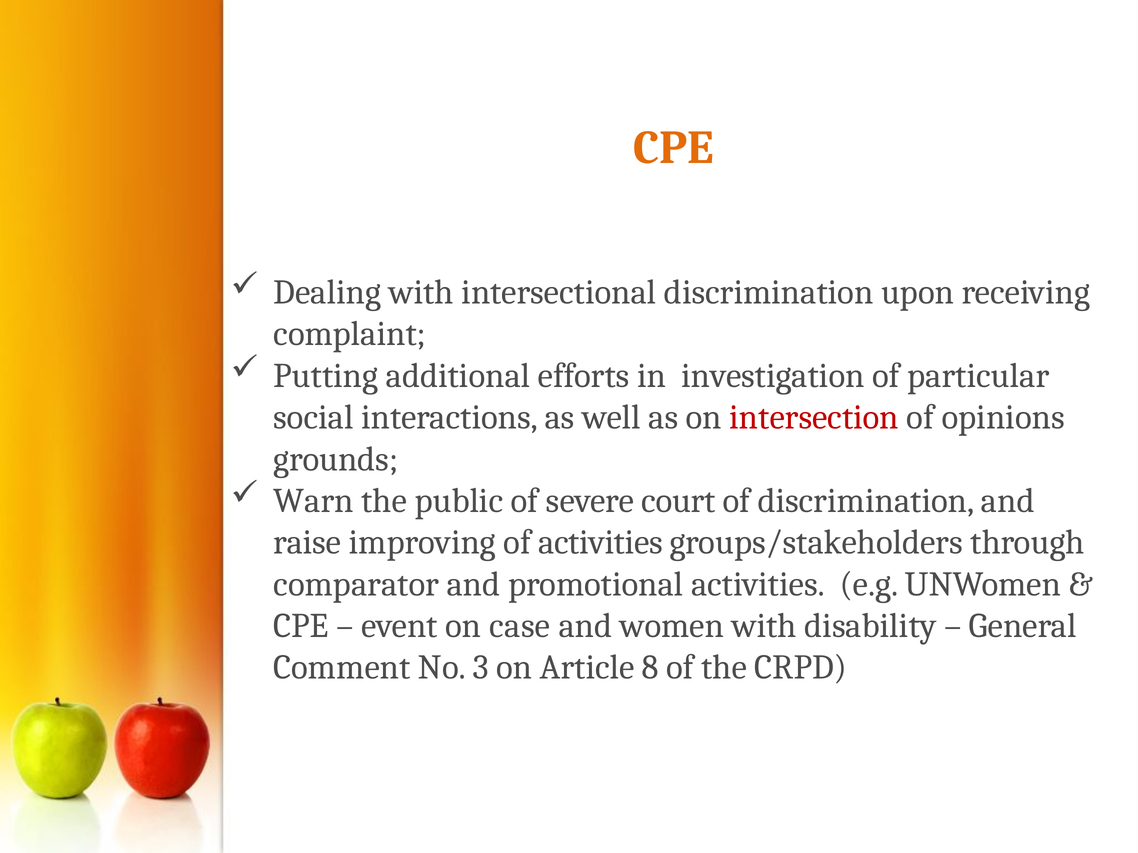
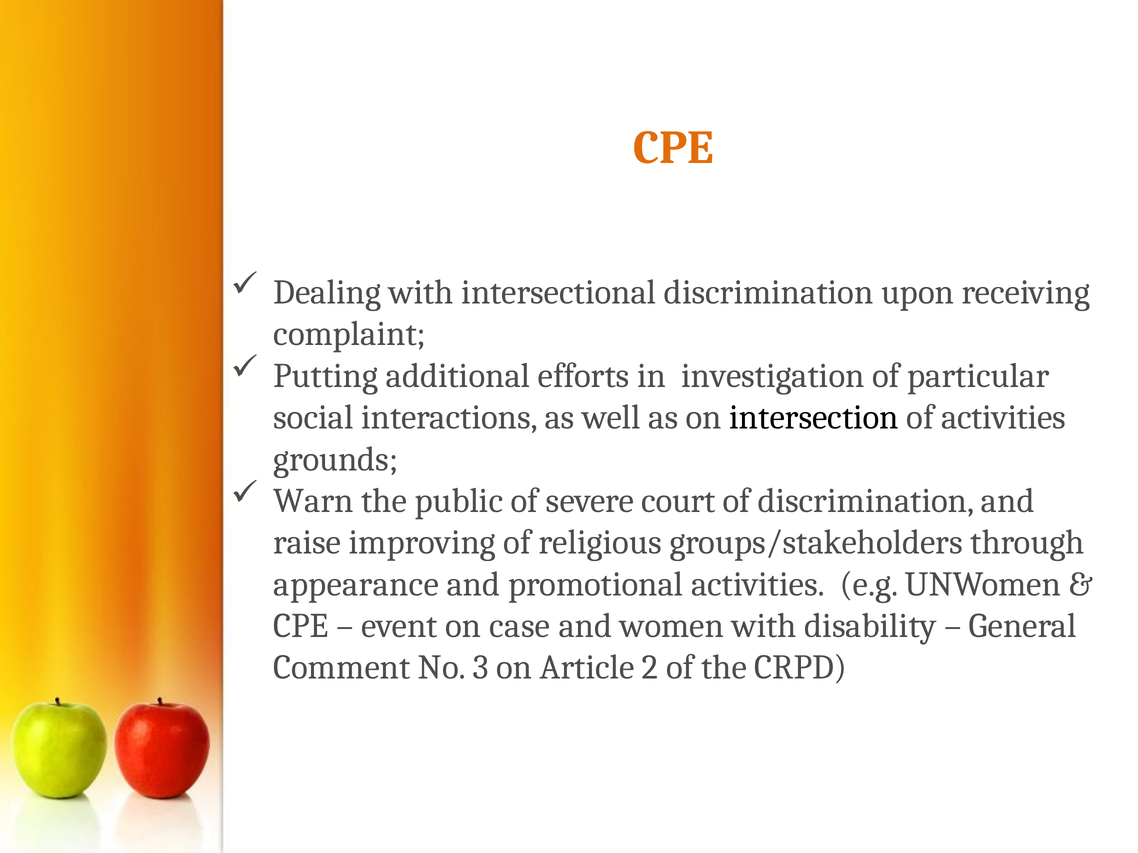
intersection colour: red -> black (814, 418)
of opinions: opinions -> activities (1003, 418)
of activities: activities -> religious (600, 543)
comparator: comparator -> appearance (356, 584)
8: 8 -> 2 (650, 668)
